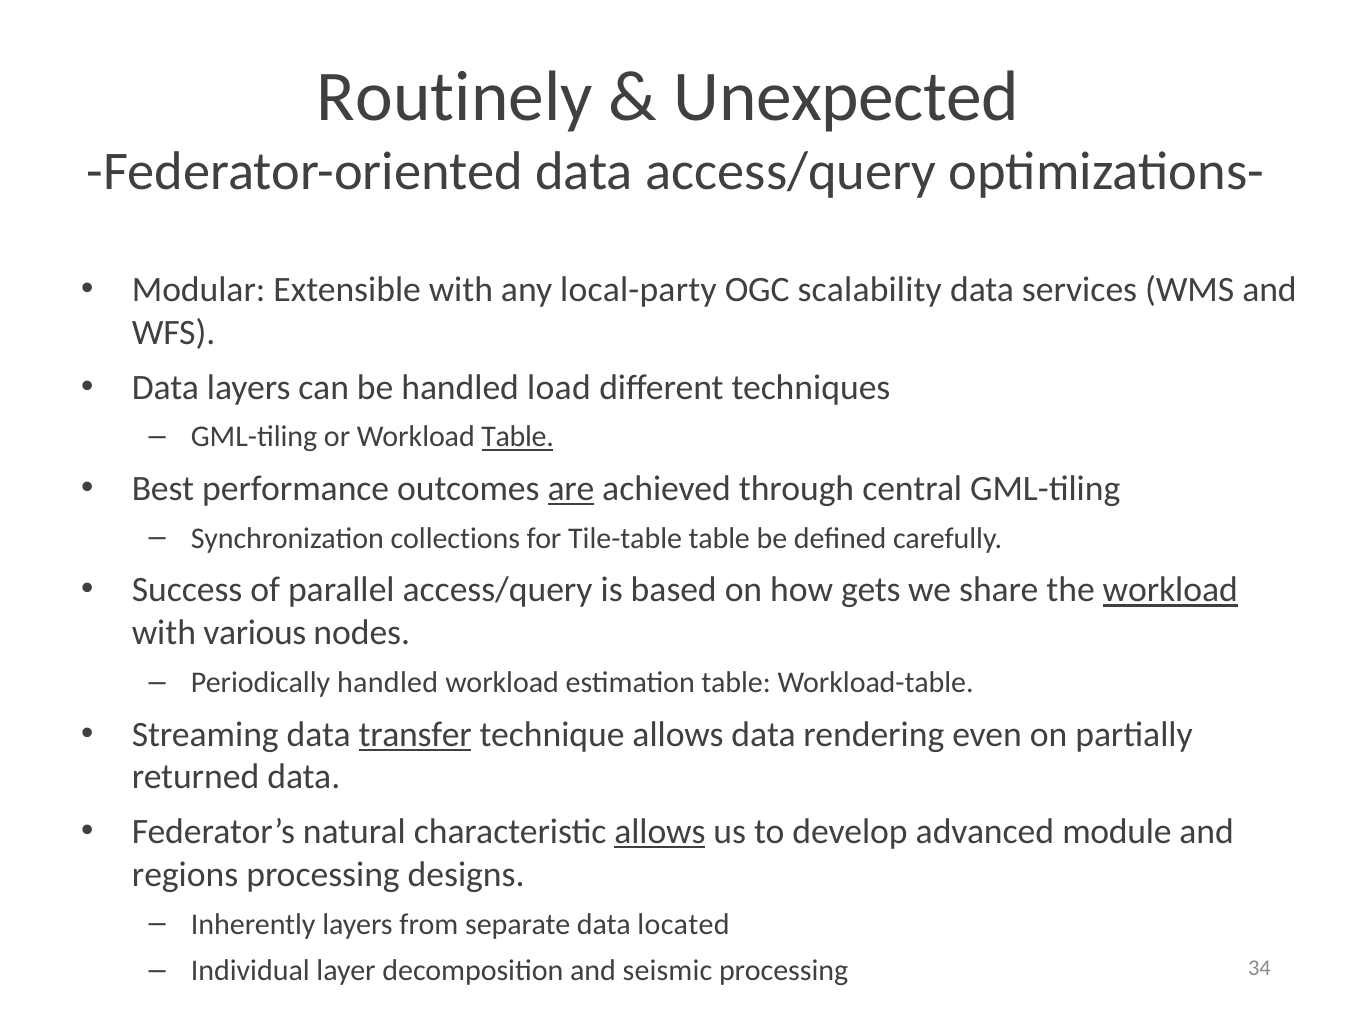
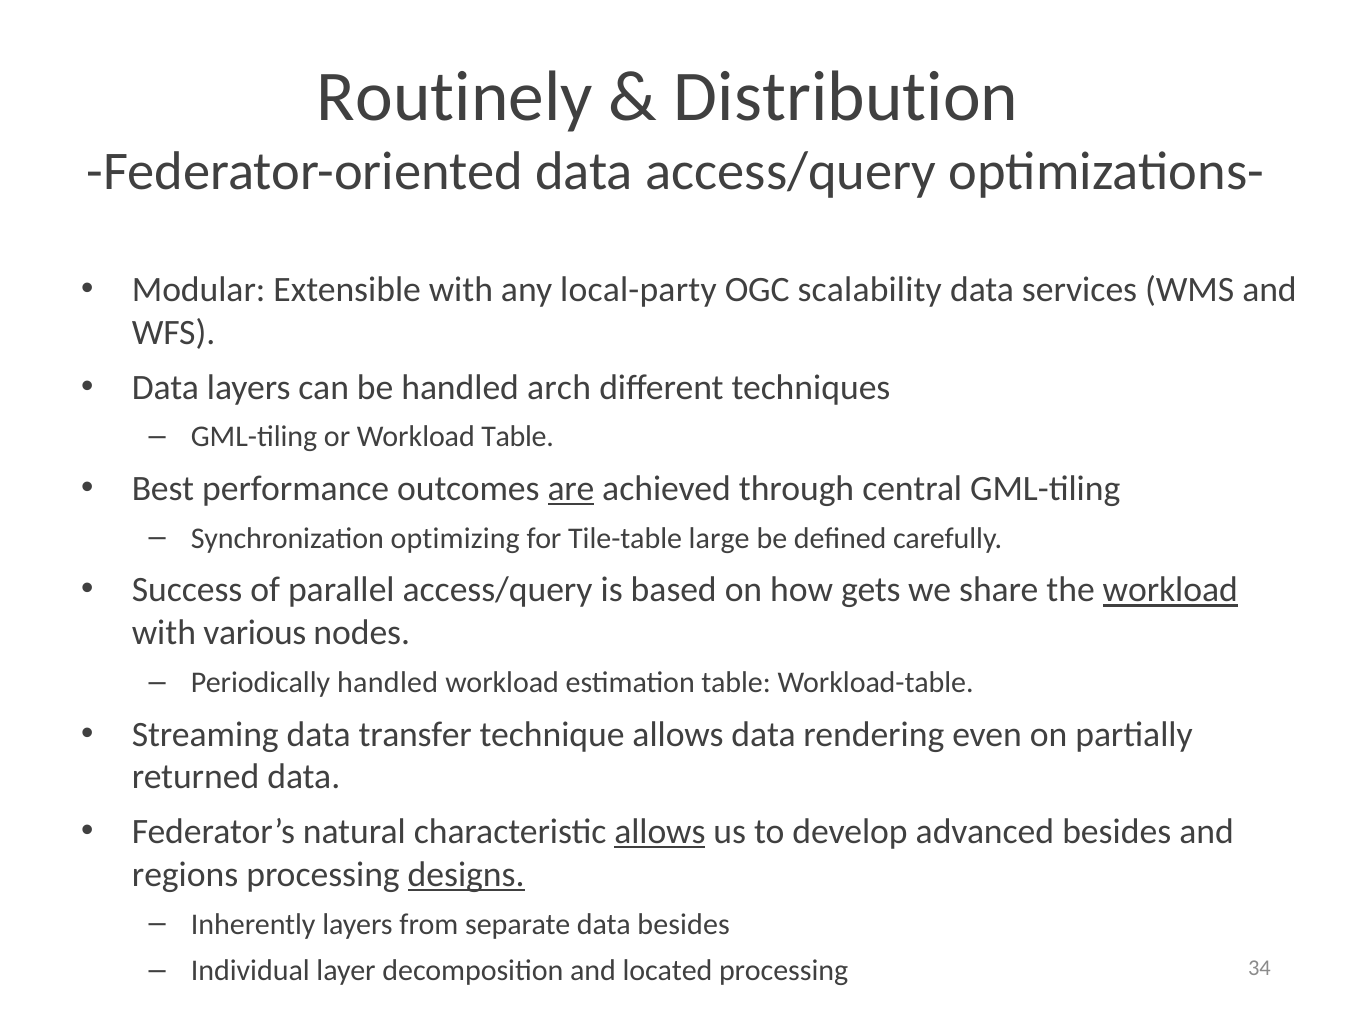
Unexpected: Unexpected -> Distribution (846, 97)
load: load -> arch (559, 387)
Table underline: present -> none (518, 437)
collections: collections -> optimizing (455, 538)
Tile-table table: table -> large (719, 538)
transfer underline: present -> none (415, 734)
advanced module: module -> besides (1117, 832)
designs underline: none -> present (466, 875)
data located: located -> besides (684, 924)
seismic: seismic -> located (668, 971)
